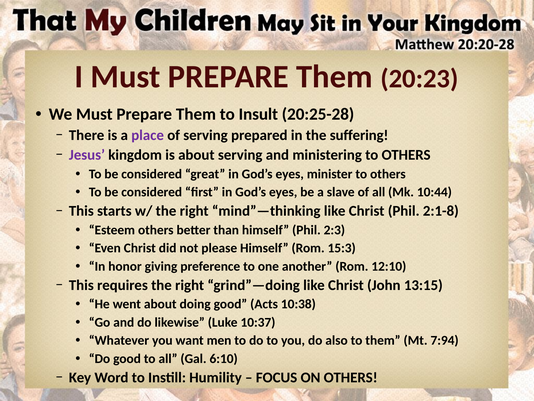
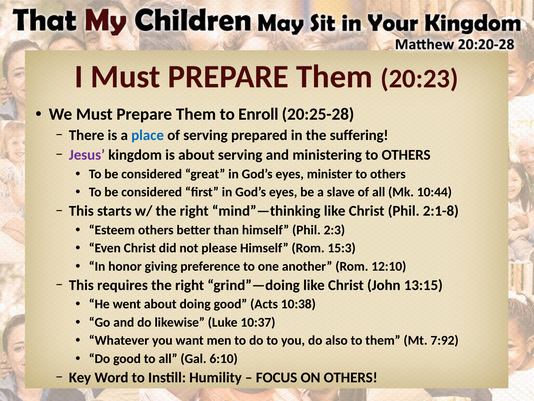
Insult: Insult -> Enroll (258, 114)
place colour: purple -> blue (148, 135)
7:94: 7:94 -> 7:92 (445, 340)
